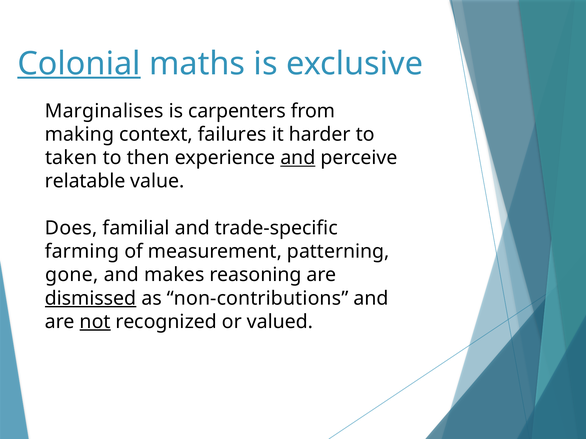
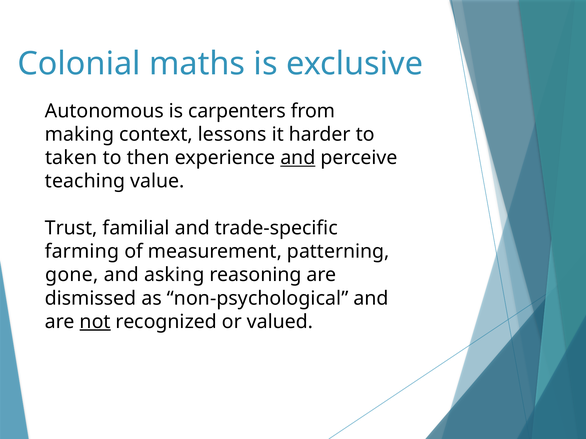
Colonial underline: present -> none (79, 64)
Marginalises: Marginalises -> Autonomous (104, 111)
failures: failures -> lessons (232, 135)
relatable: relatable -> teaching (85, 181)
Does: Does -> Trust (71, 228)
makes: makes -> asking (174, 275)
dismissed underline: present -> none (91, 299)
non-contributions: non-contributions -> non-psychological (258, 299)
